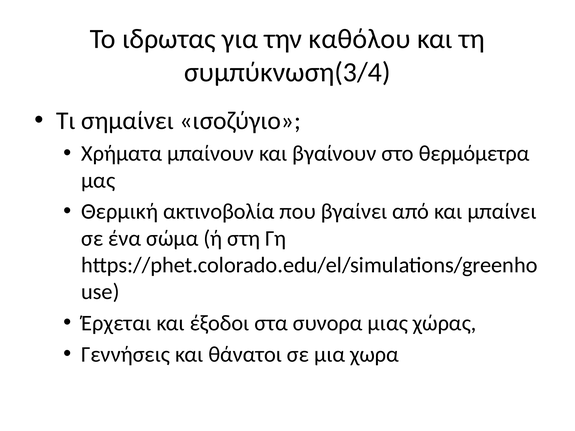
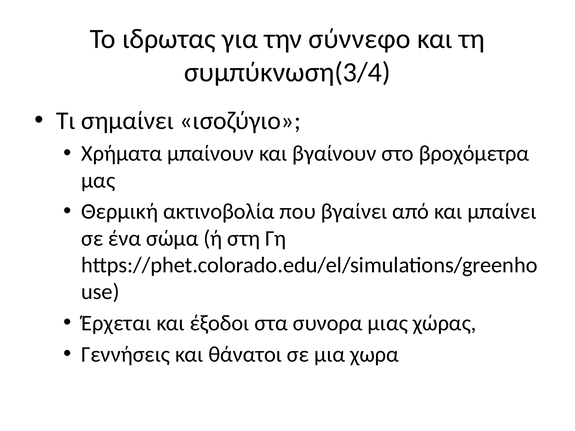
καθόλου: καθόλου -> σύννεφο (360, 39)
θερμόμετρα: θερμόμετρα -> βροχόμετρα (474, 154)
